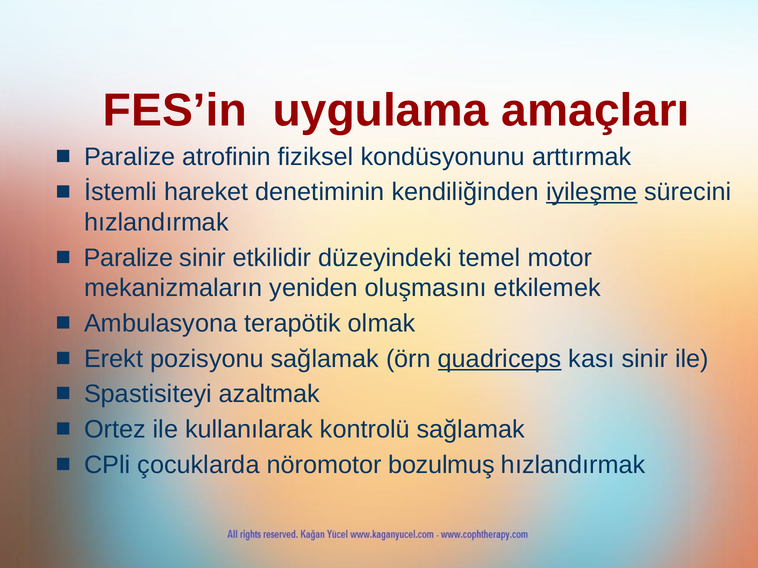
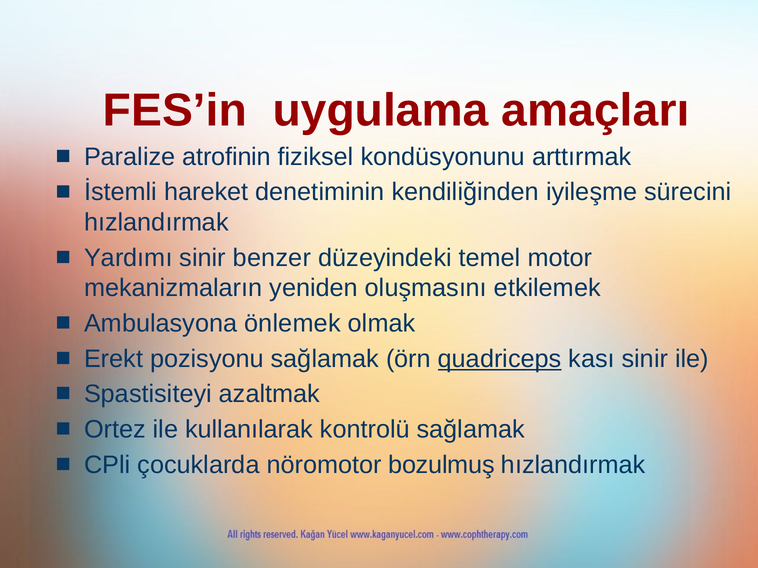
iyileşme underline: present -> none (592, 192)
Paralize: Paralize -> Yardımı (128, 258)
etkilidir: etkilidir -> benzer (272, 258)
terapötik: terapötik -> önlemek (293, 324)
